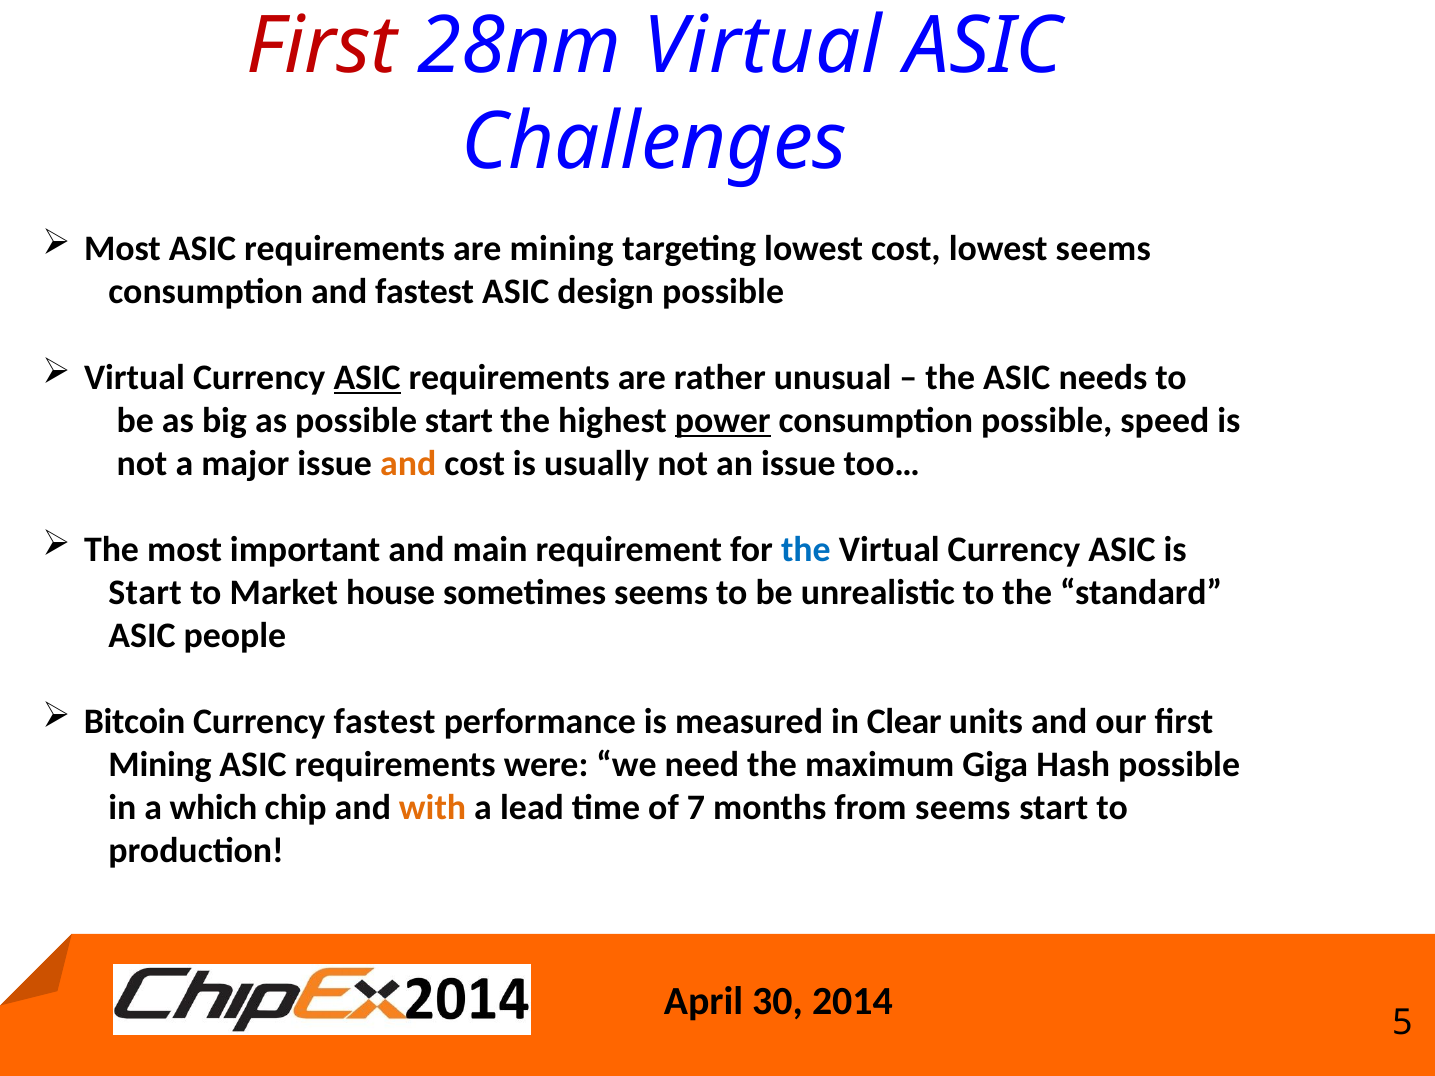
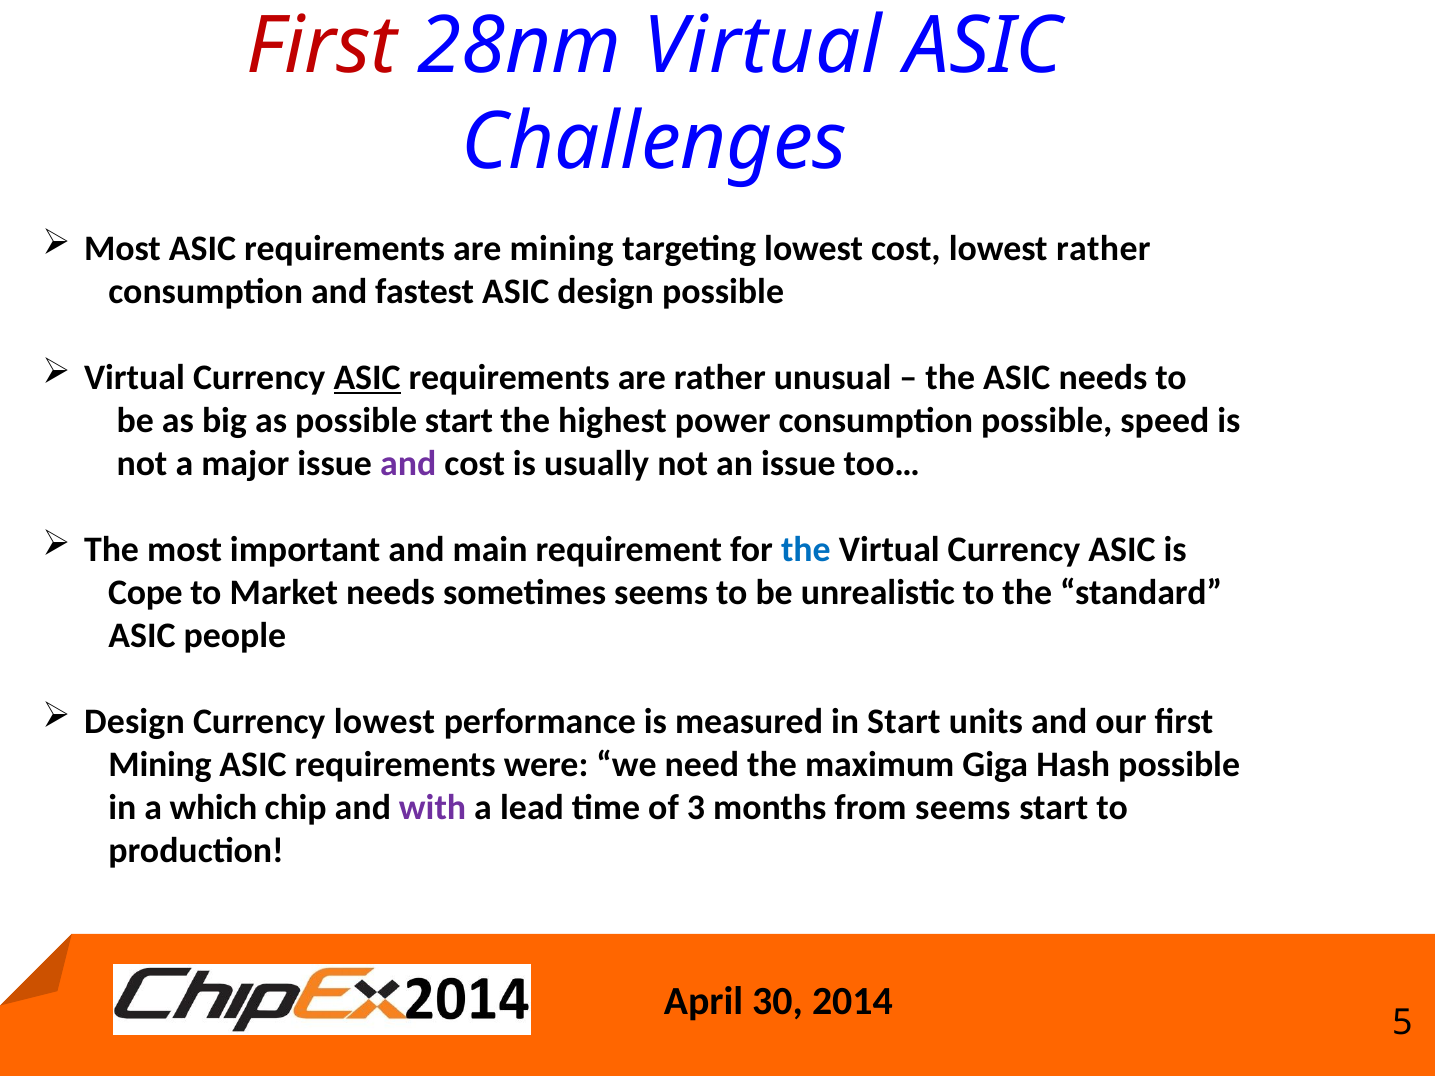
lowest seems: seems -> rather (1103, 248)
power underline: present -> none (723, 421)
and colour: orange -> purple (408, 464)
Start: Start -> Cope (145, 593)
Market house: house -> needs (391, 593)
Bitcoin: Bitcoin -> Design (134, 722)
Currency fastest: fastest -> lowest (384, 722)
in Clear: Clear -> Start (904, 722)
with colour: orange -> purple (433, 808)
7: 7 -> 3 (696, 808)
